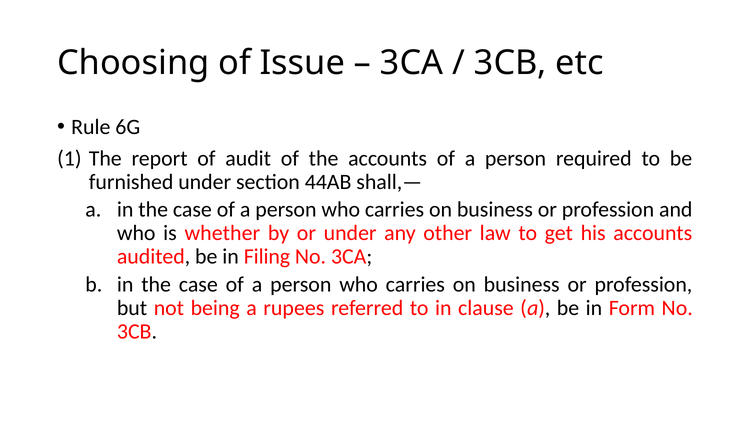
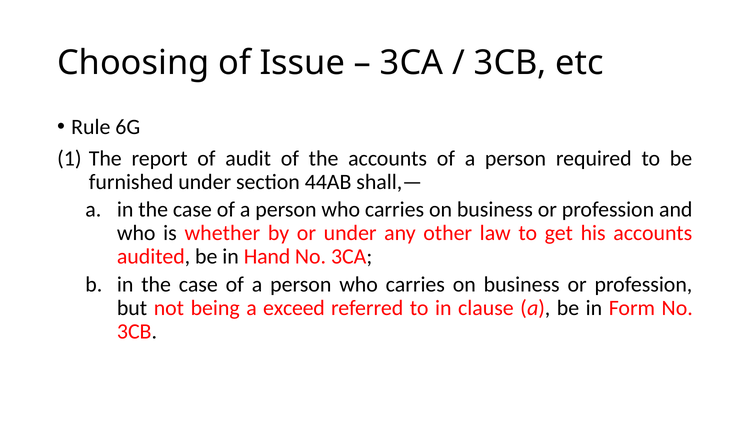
Filing: Filing -> Hand (267, 257)
rupees: rupees -> exceed (294, 308)
